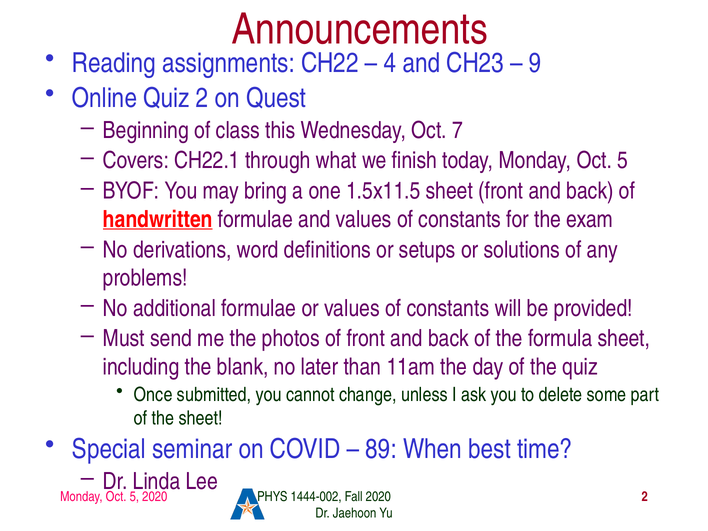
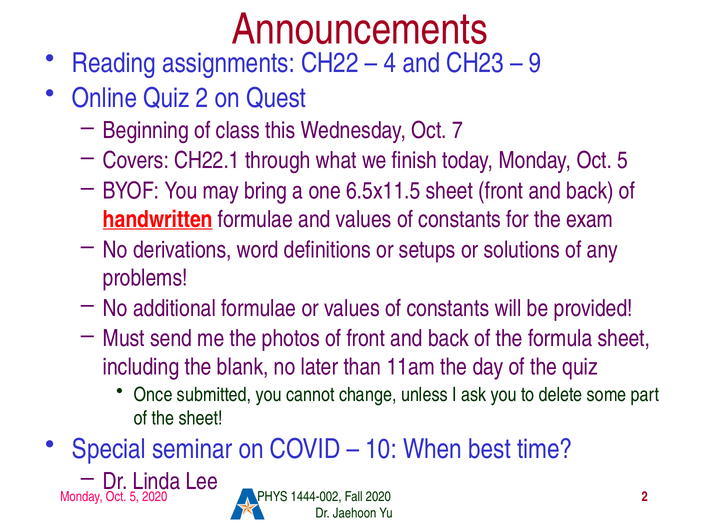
1.5x11.5: 1.5x11.5 -> 6.5x11.5 (383, 191)
89: 89 -> 10 (381, 449)
